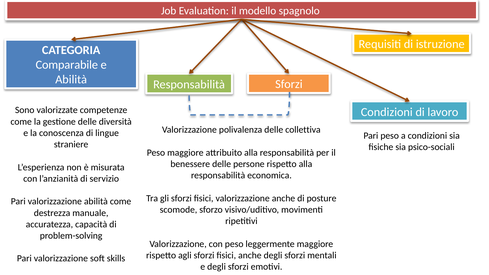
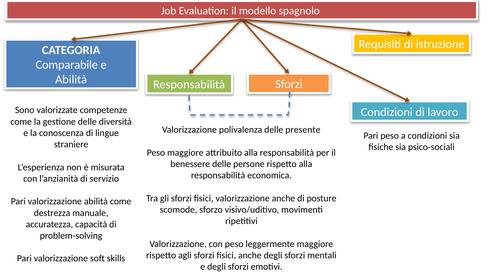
collettiva: collettiva -> presente (303, 130)
